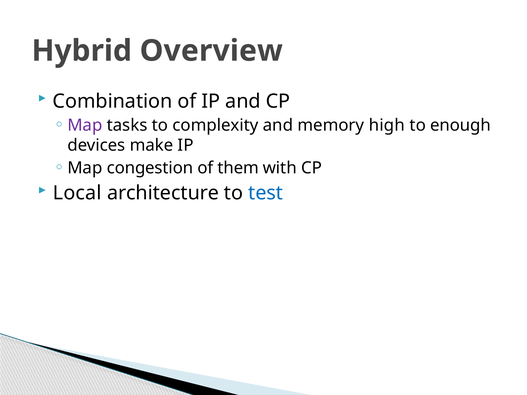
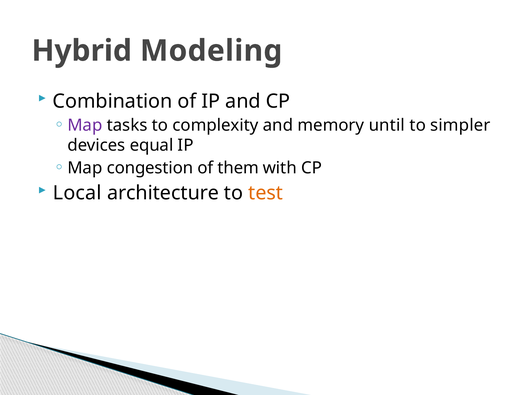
Overview: Overview -> Modeling (211, 51)
high: high -> until (387, 125)
enough: enough -> simpler (460, 125)
make: make -> equal (152, 146)
test colour: blue -> orange (266, 193)
